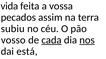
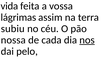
pecados: pecados -> lágrimas (18, 18)
vosso: vosso -> nossa (13, 40)
cada underline: present -> none (51, 40)
está: está -> pelo (27, 52)
